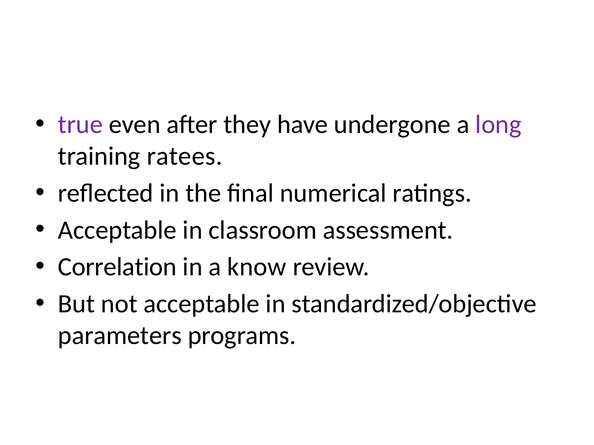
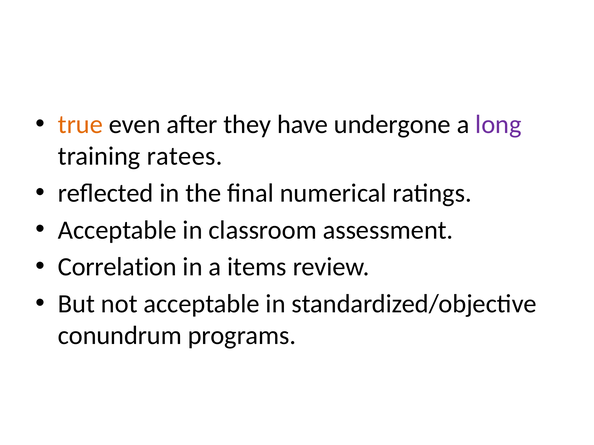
true colour: purple -> orange (80, 125)
know: know -> items (257, 267)
parameters: parameters -> conundrum (120, 336)
